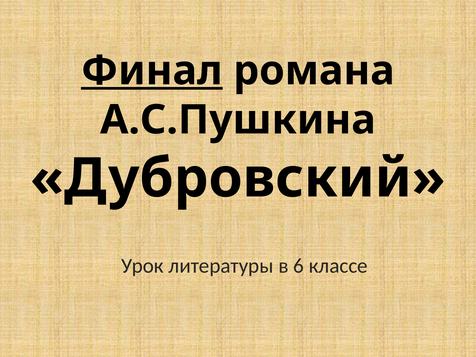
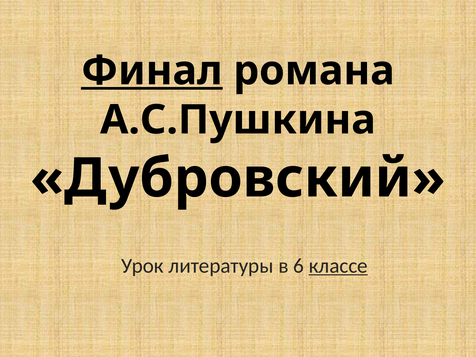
классе underline: none -> present (338, 266)
